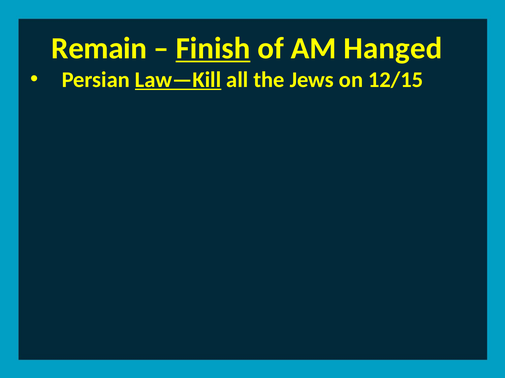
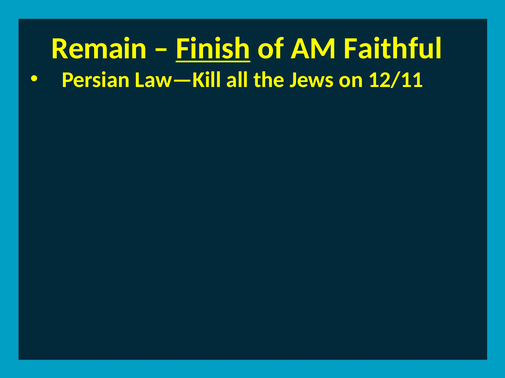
Hanged: Hanged -> Faithful (393, 48)
Law—Kill underline: present -> none (178, 80)
12/15: 12/15 -> 12/11 (396, 80)
